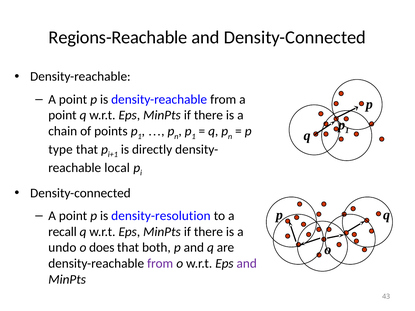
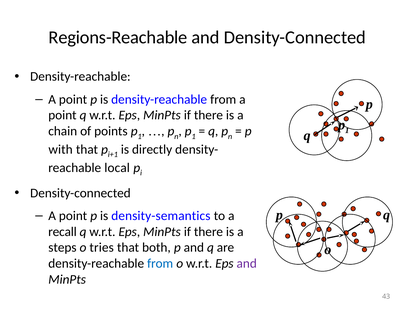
type: type -> with (61, 150)
density-resolution: density-resolution -> density-semantics (161, 216)
undo: undo -> steps (62, 248)
does: does -> tries (102, 248)
from colour: purple -> blue (160, 264)
